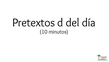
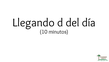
Pretextos: Pretextos -> Llegando (34, 22)
